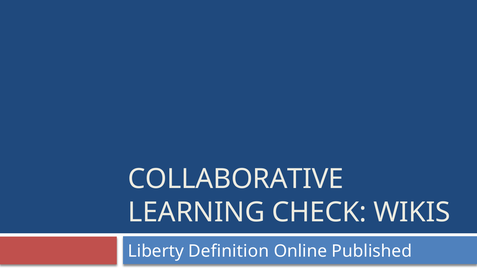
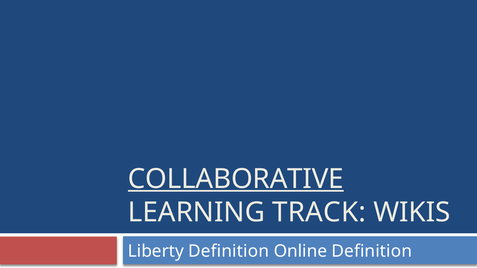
COLLABORATIVE underline: none -> present (236, 179)
CHECK: CHECK -> TRACK (319, 212)
Online Published: Published -> Definition (372, 251)
